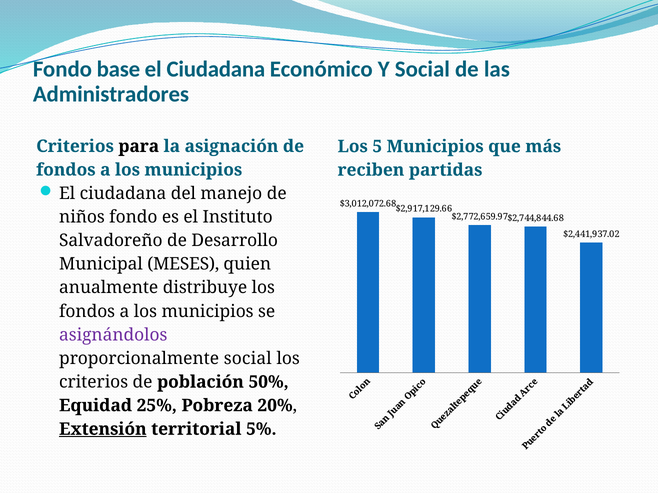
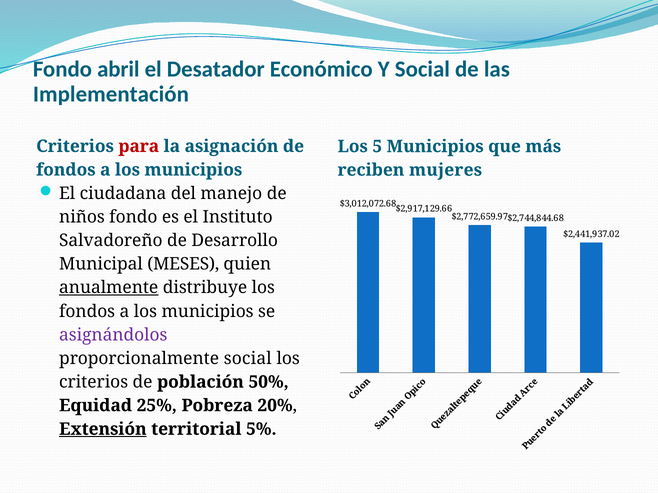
base: base -> abril (118, 69)
Ciudadana: Ciudadana -> Desatador (216, 69)
Administradores: Administradores -> Implementación (111, 94)
para colour: black -> red (139, 146)
partidas: partidas -> mujeres (446, 170)
anualmente underline: none -> present (109, 288)
